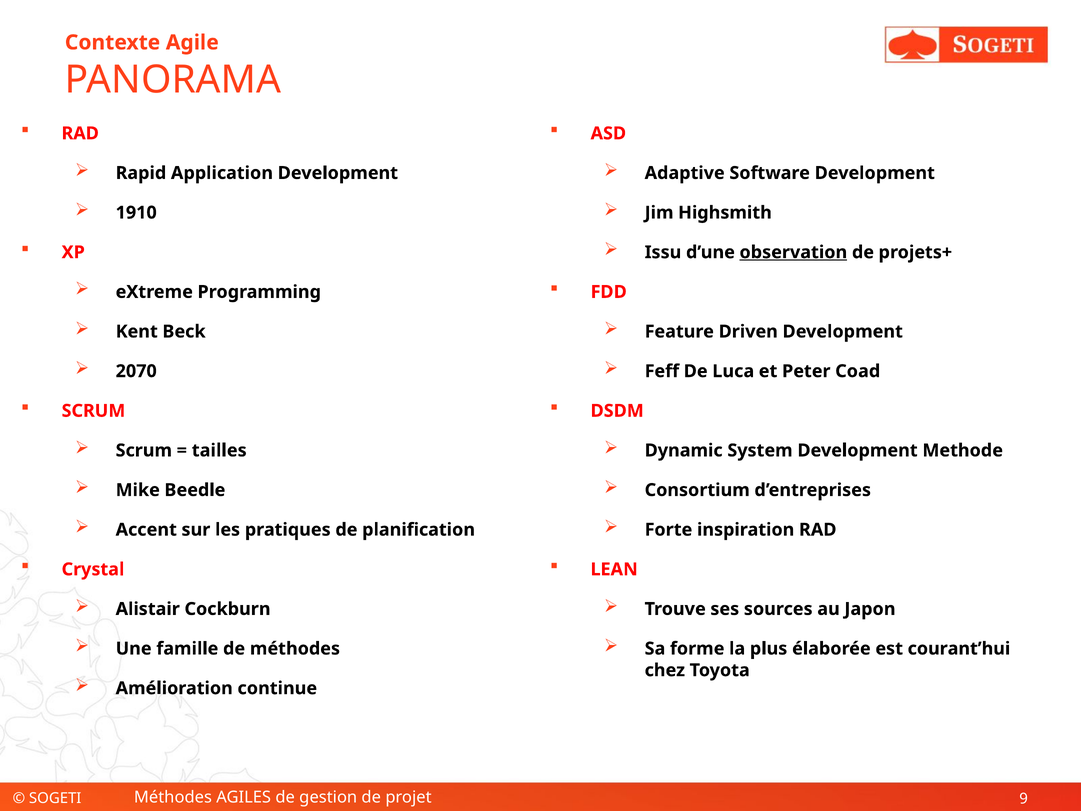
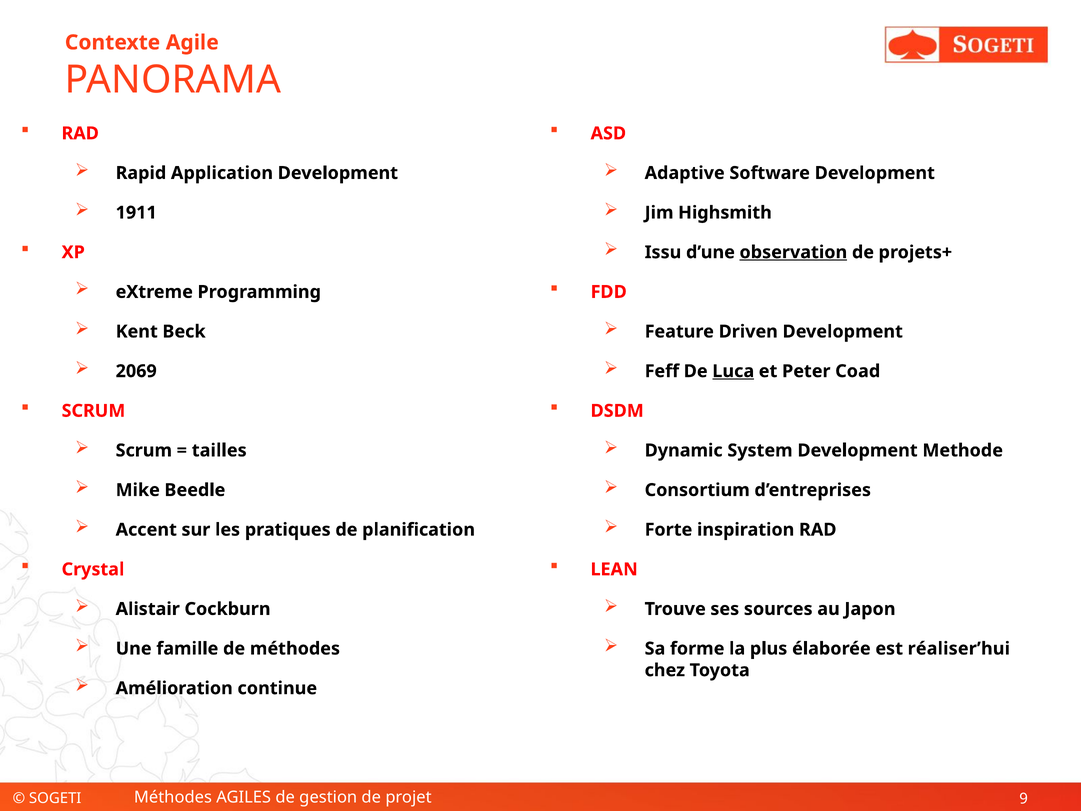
1910: 1910 -> 1911 (136, 213)
2070: 2070 -> 2069 (136, 371)
Luca underline: none -> present (733, 371)
courant’hui: courant’hui -> réaliser’hui (959, 648)
